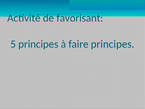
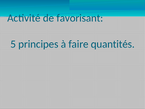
faire principes: principes -> quantités (113, 44)
